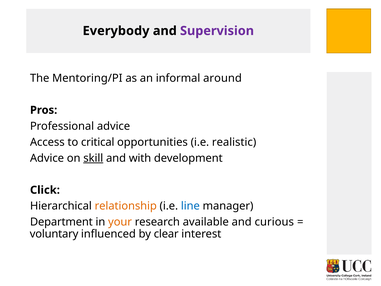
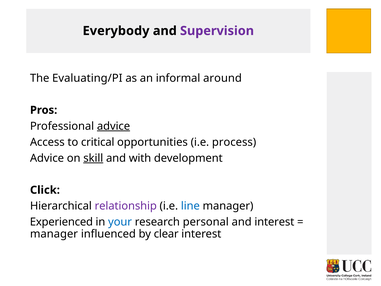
Mentoring/PI: Mentoring/PI -> Evaluating/PI (87, 78)
advice underline: none -> present (114, 126)
realistic: realistic -> process (234, 142)
relationship colour: orange -> purple (126, 206)
Department: Department -> Experienced (61, 222)
your colour: orange -> blue (120, 222)
available: available -> personal (206, 222)
and curious: curious -> interest (274, 222)
voluntary: voluntary -> manager (54, 234)
